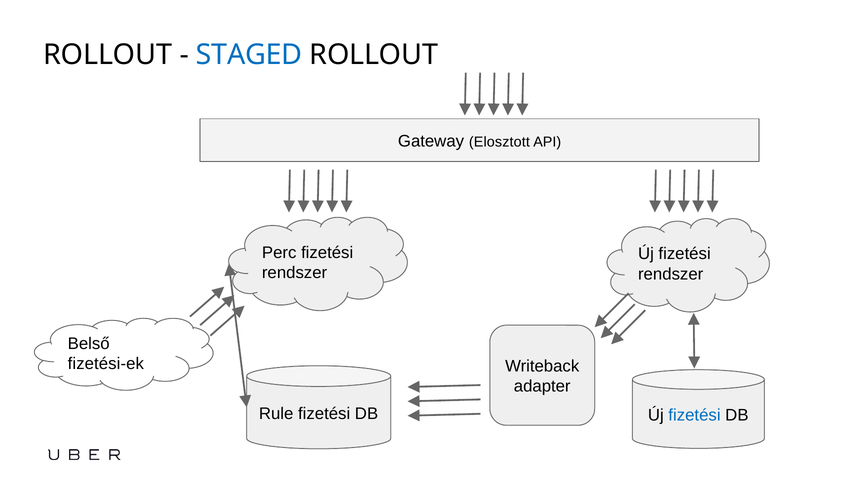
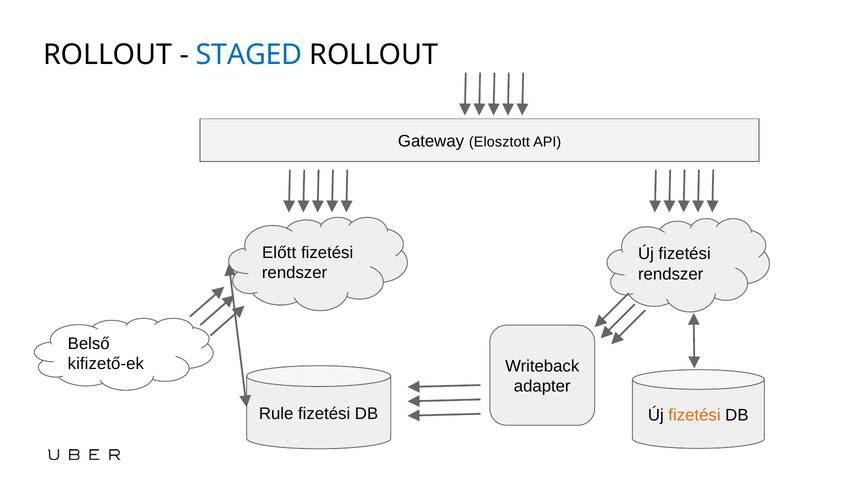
Perc: Perc -> Előtt (279, 252)
fizetési-ek: fizetési-ek -> kifizető-ek (106, 363)
fizetési colour: blue -> orange (694, 415)
